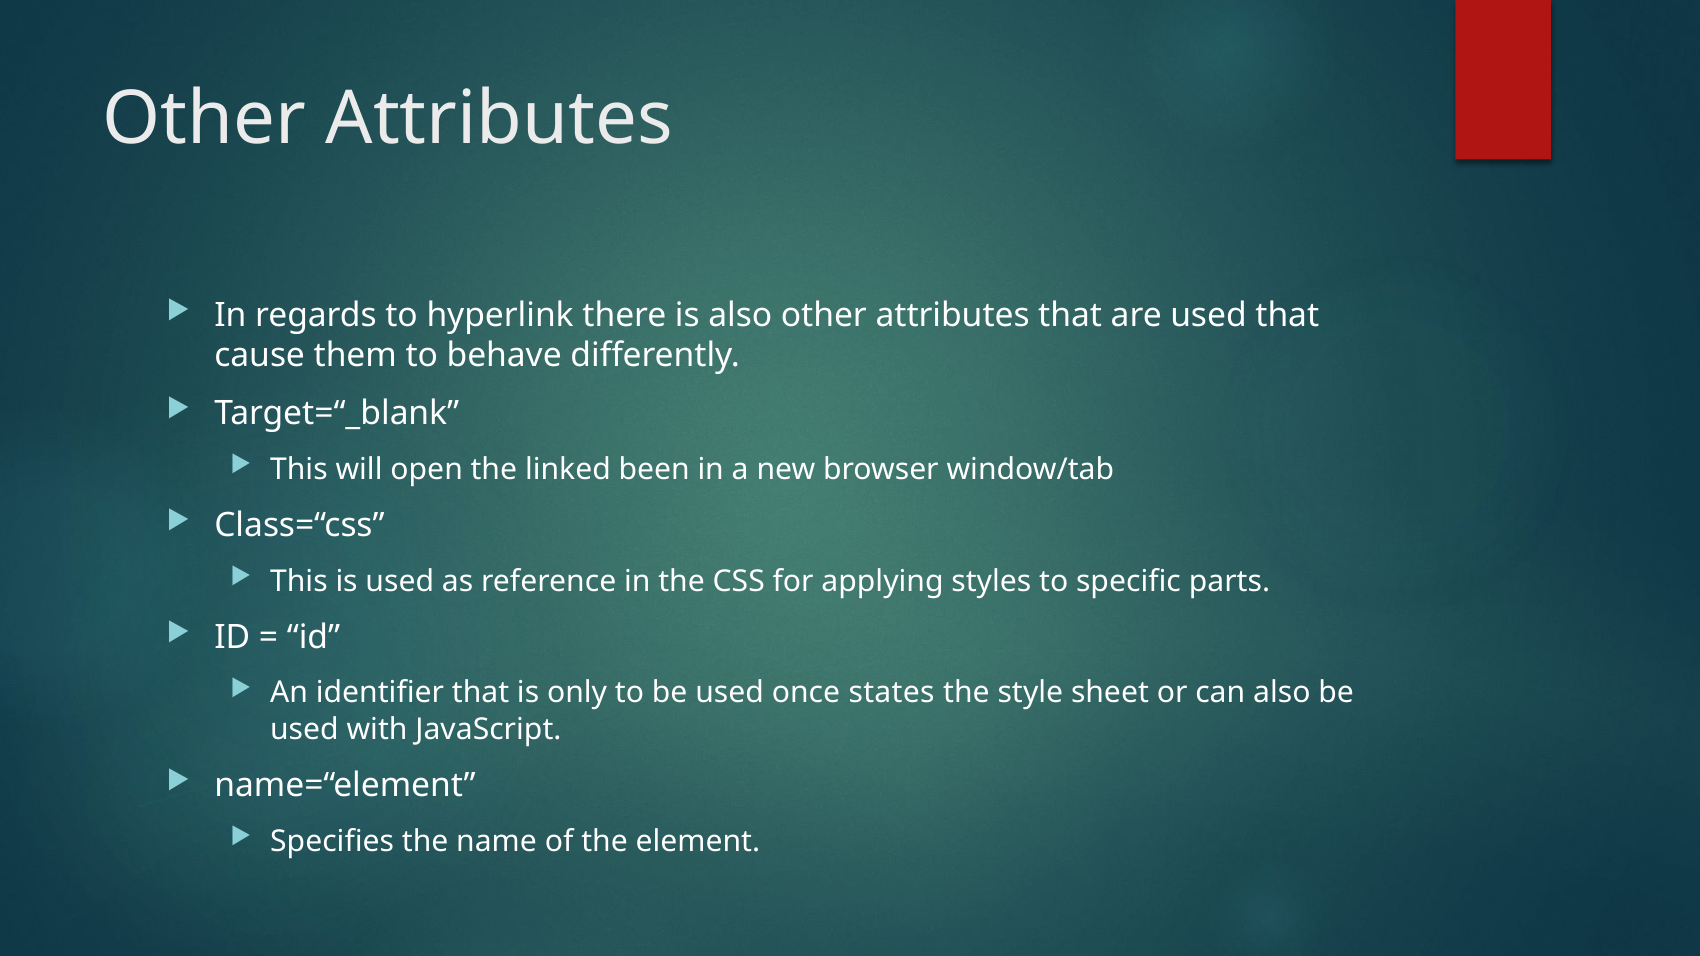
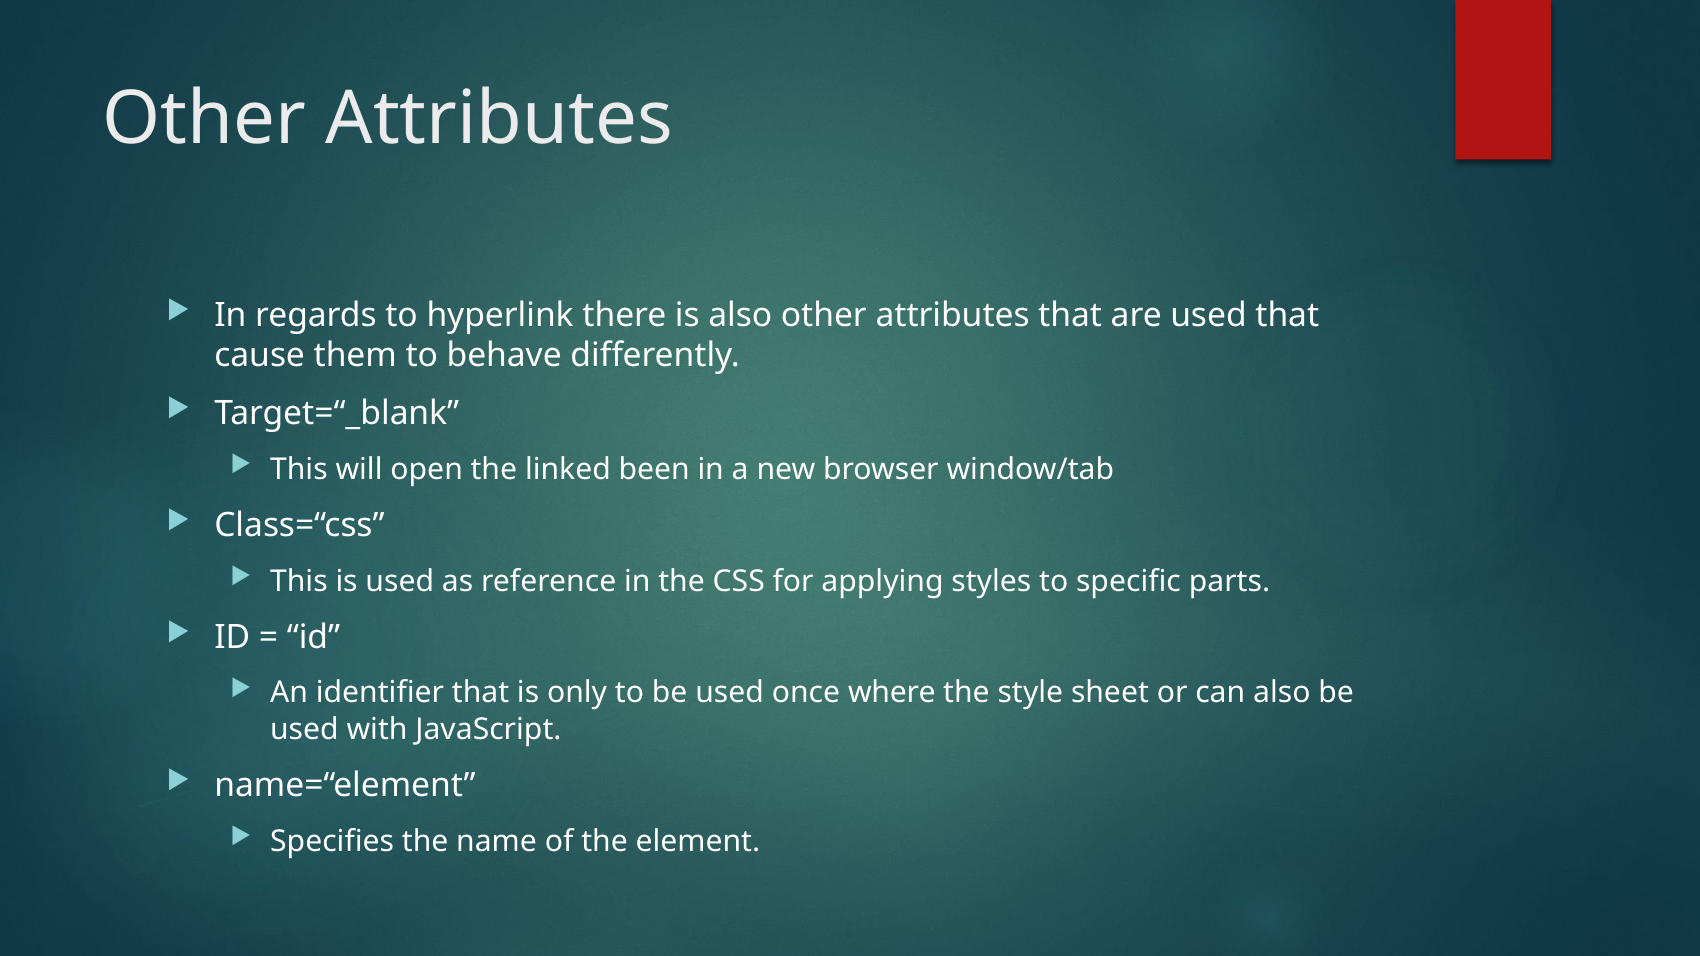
states: states -> where (892, 693)
